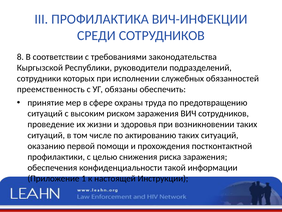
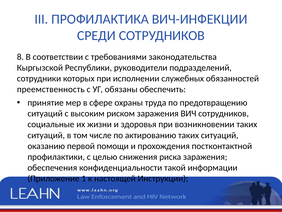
проведение: проведение -> социальные (51, 124)
